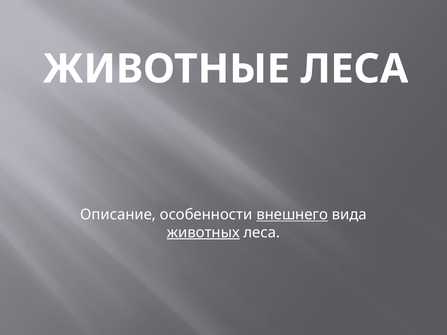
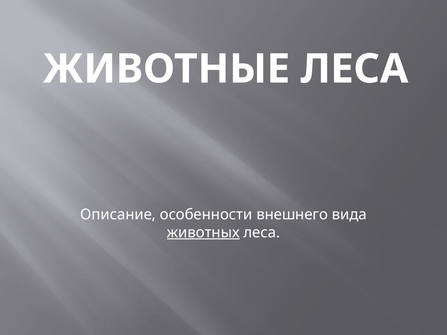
внешнего underline: present -> none (292, 215)
